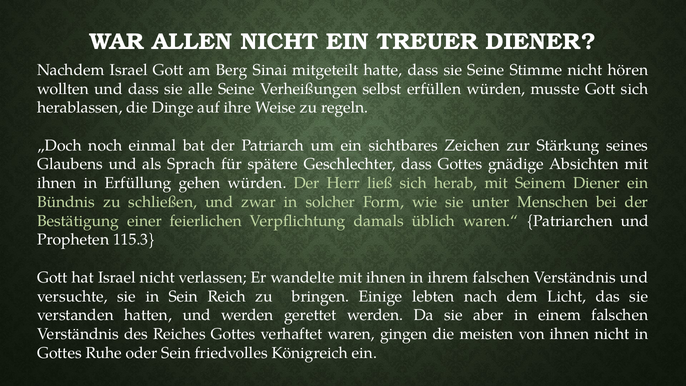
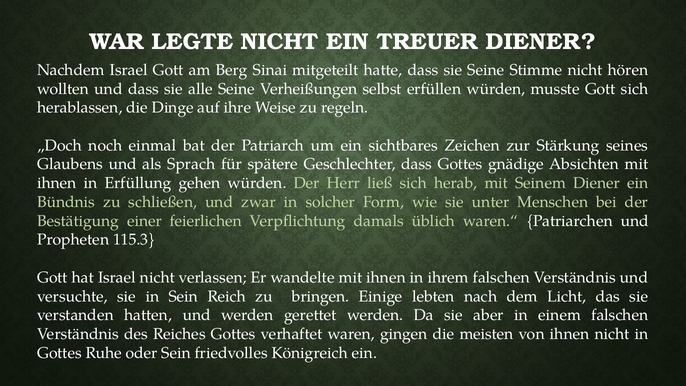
ALLEN: ALLEN -> LEGTE (192, 42)
